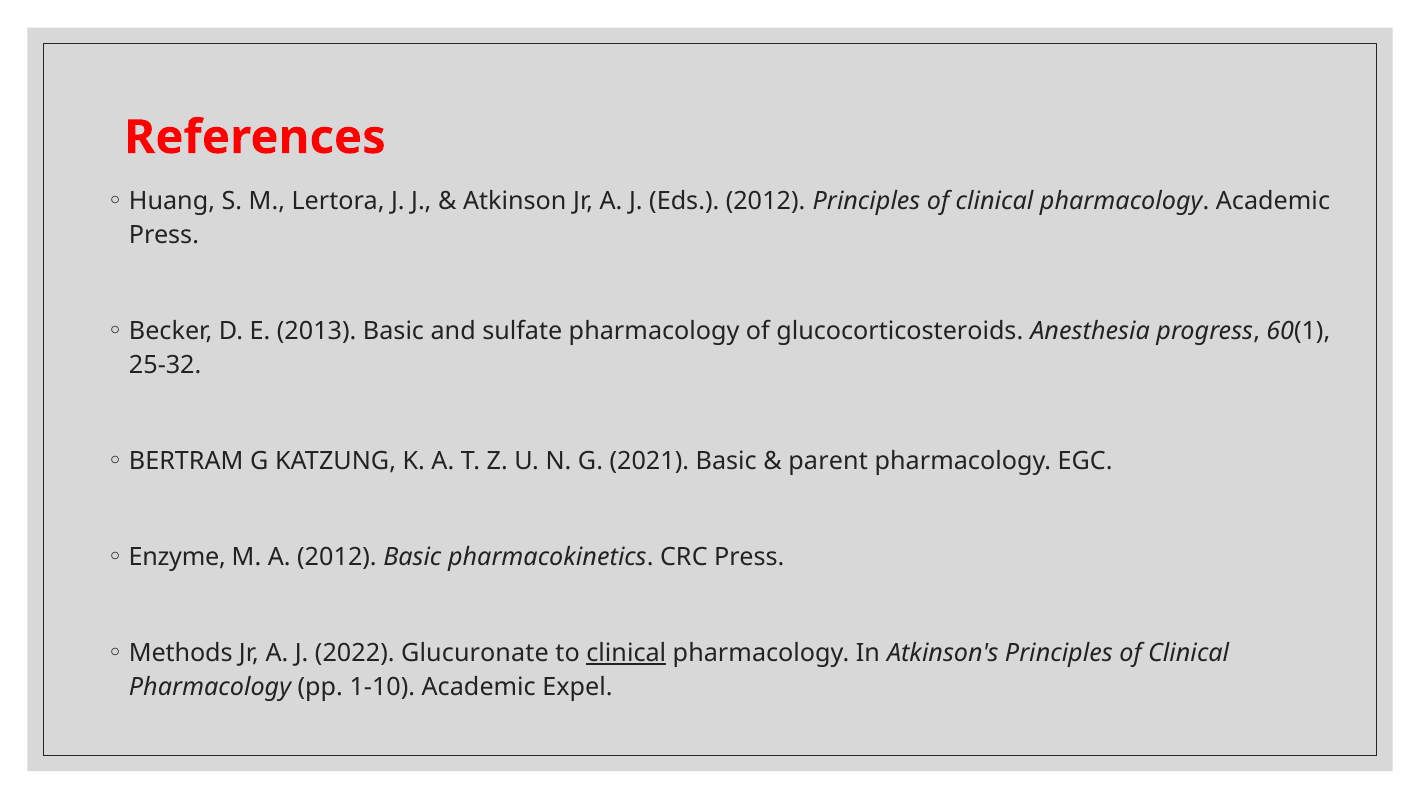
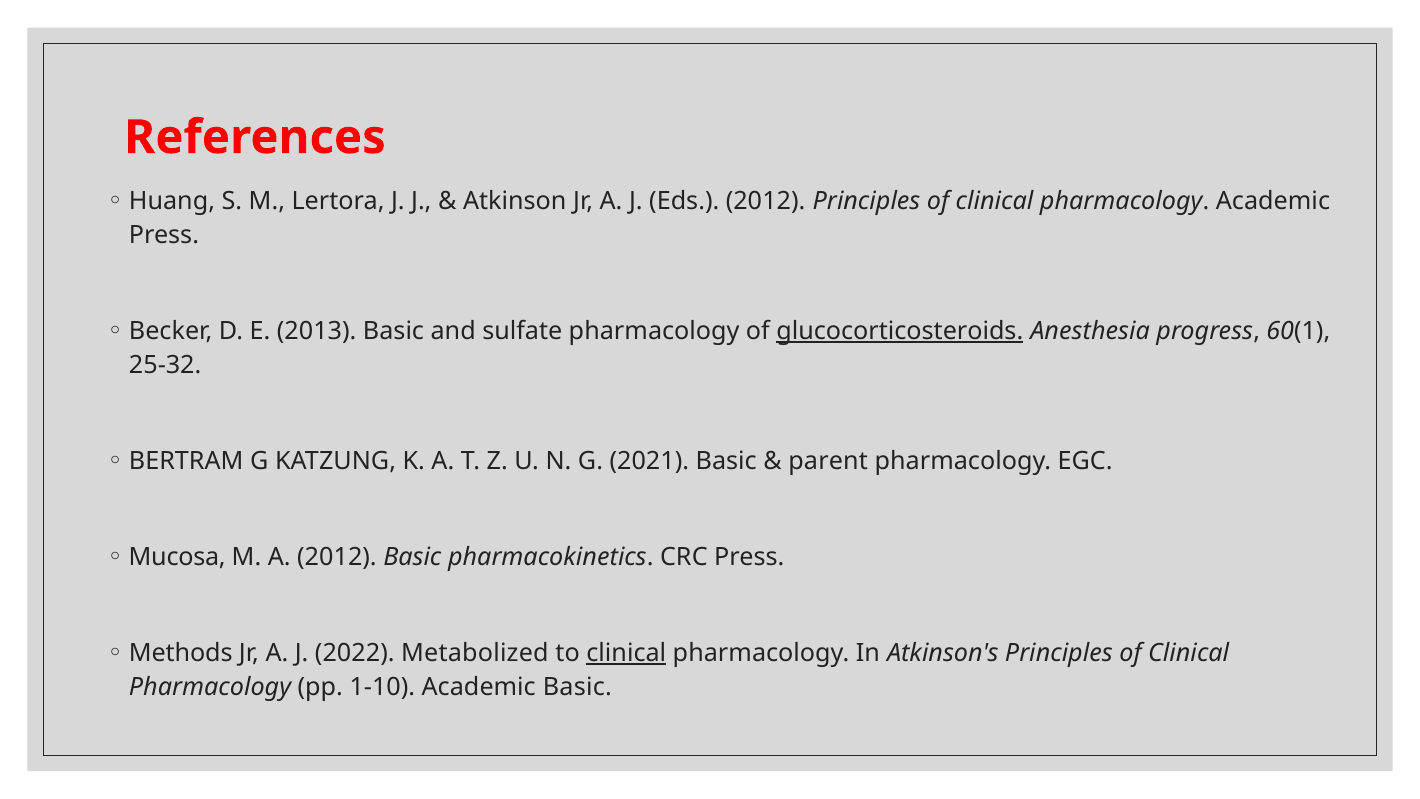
glucocorticosteroids underline: none -> present (900, 331)
Enzyme: Enzyme -> Mucosa (177, 557)
Glucuronate: Glucuronate -> Metabolized (475, 653)
Academic Expel: Expel -> Basic (577, 687)
